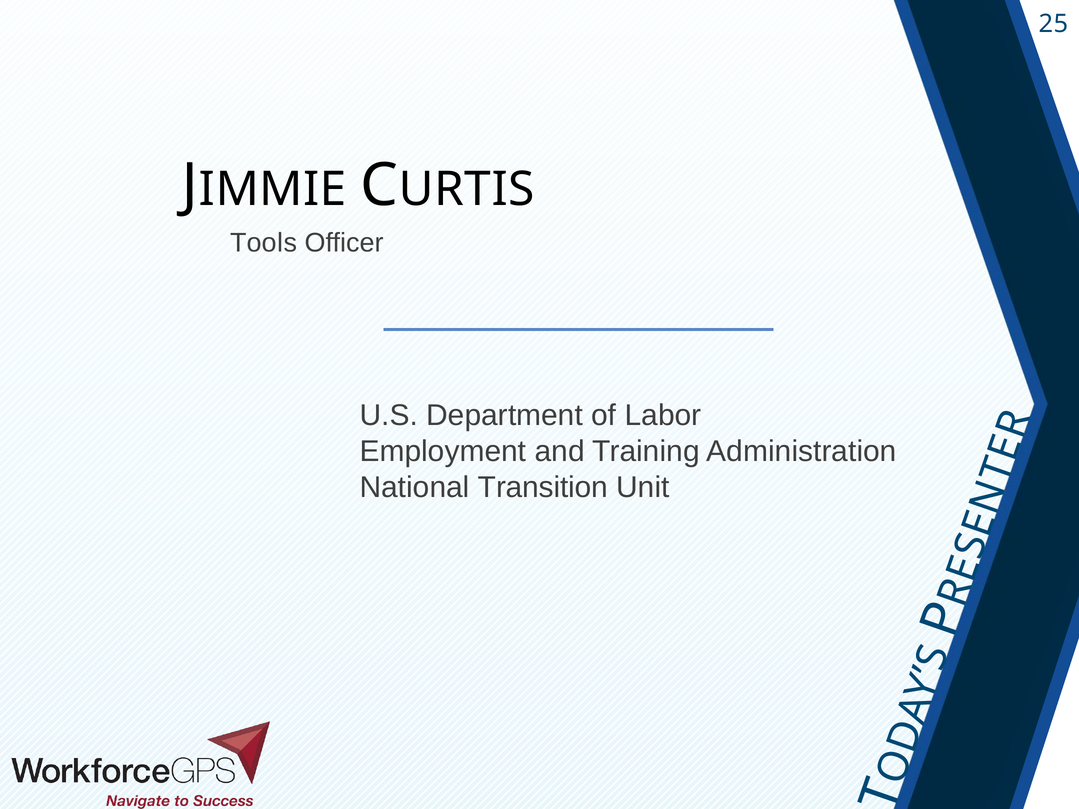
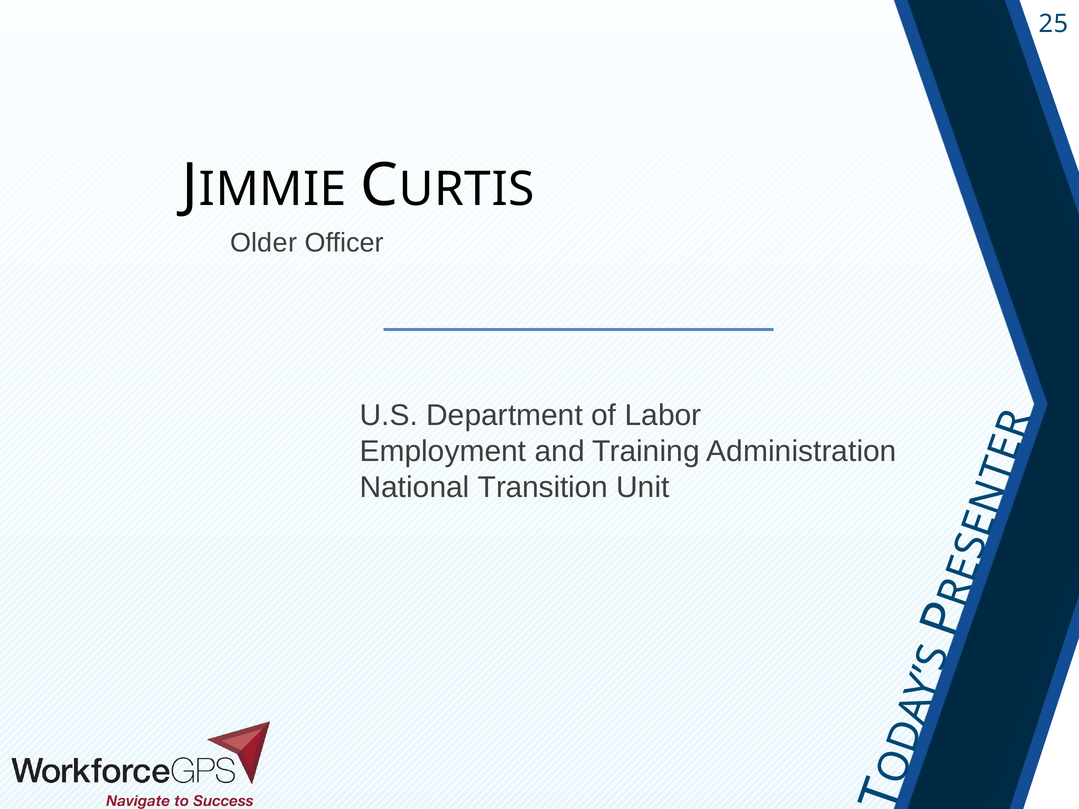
Tools: Tools -> Older (264, 243)
